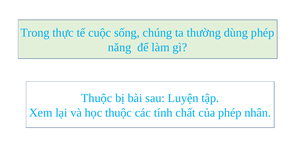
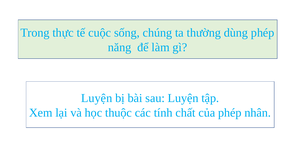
Thuộc: Thuộc -> Luyện (97, 98)
